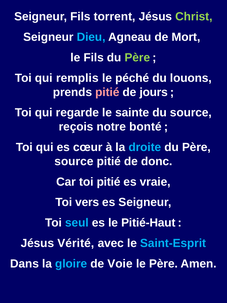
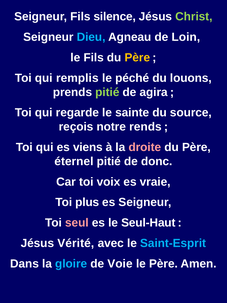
torrent: torrent -> silence (115, 17)
Mort: Mort -> Loin (186, 37)
Père colour: light green -> yellow (137, 57)
pitié colour: pink -> light green (107, 92)
jours: jours -> agira (154, 92)
bonté: bonté -> rends (145, 127)
cœur: cœur -> viens (88, 147)
droite colour: light blue -> pink (145, 147)
source: source -> éternel (74, 161)
toi pitié: pitié -> voix (108, 182)
vers: vers -> plus (87, 202)
seul colour: light blue -> pink (77, 222)
Pitié-Haut: Pitié-Haut -> Seul-Haut (148, 222)
